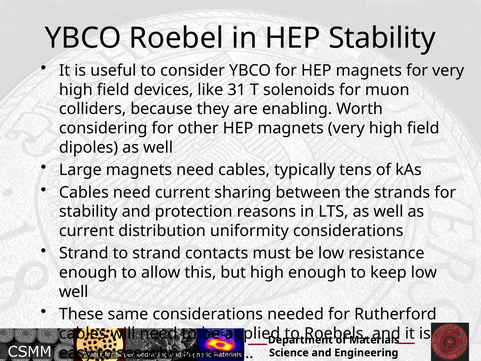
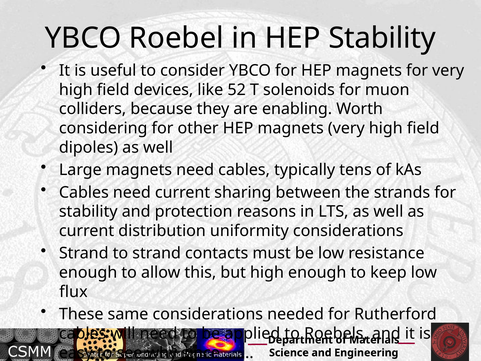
31: 31 -> 52 (237, 90)
well: well -> flux (73, 292)
